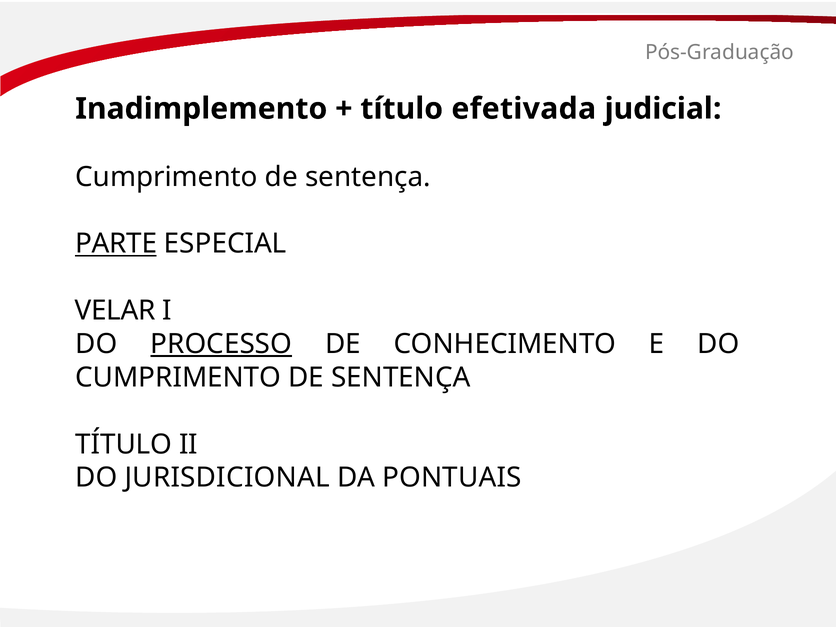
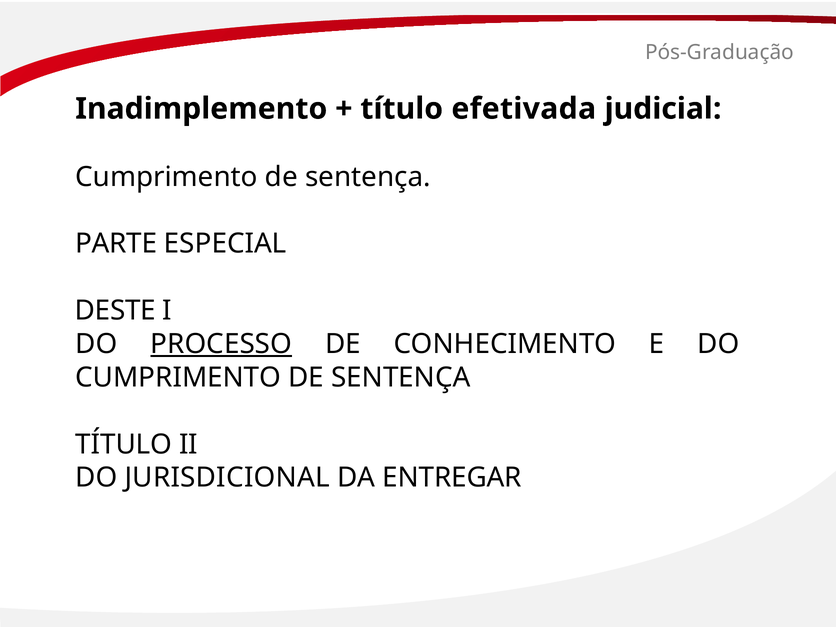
PARTE underline: present -> none (116, 244)
VELAR: VELAR -> DESTE (115, 311)
PONTUAIS: PONTUAIS -> ENTREGAR (452, 478)
